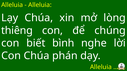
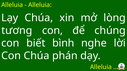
thiêng: thiêng -> tương (17, 31)
